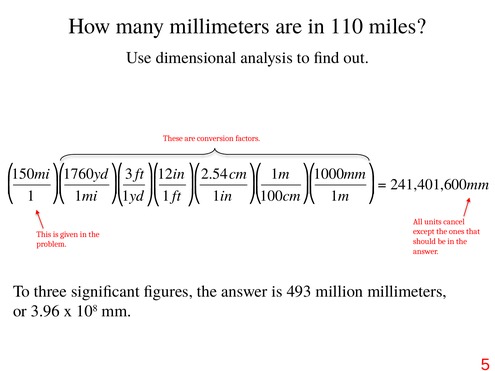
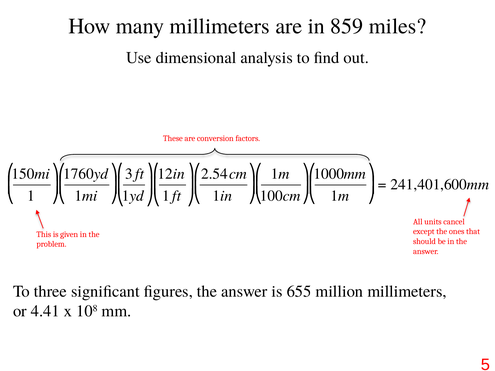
110: 110 -> 859 (347, 26)
493: 493 -> 655 (299, 292)
3.96: 3.96 -> 4.41 (45, 311)
